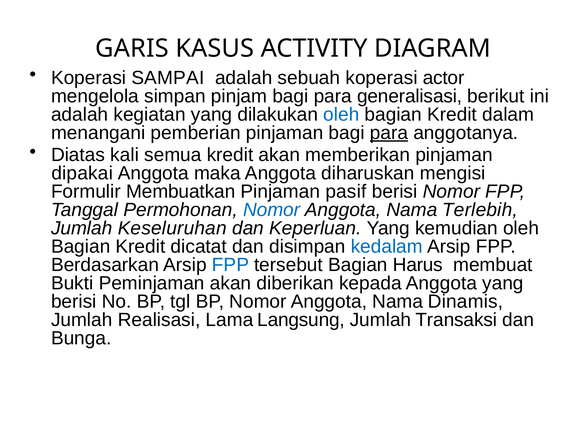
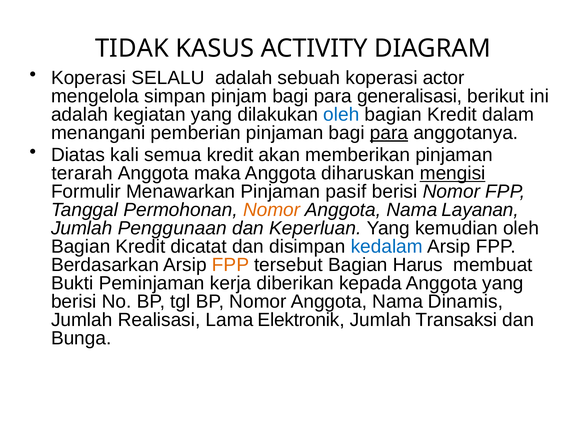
GARIS: GARIS -> TIDAK (132, 48)
SAMPAI: SAMPAI -> SELALU (168, 78)
dipakai: dipakai -> terarah (82, 173)
mengisi underline: none -> present (453, 173)
Membuatkan: Membuatkan -> Menawarkan (181, 192)
Nomor colour: blue -> orange (272, 210)
Terlebih: Terlebih -> Layanan (480, 210)
Keseluruhan: Keseluruhan -> Penggunaan (172, 228)
FPP colour: blue -> orange (231, 265)
Peminjaman akan: akan -> kerja (231, 283)
Langsung: Langsung -> Elektronik (301, 320)
